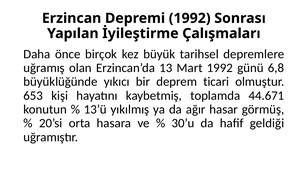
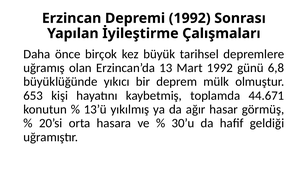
ticari: ticari -> mülk (216, 82)
